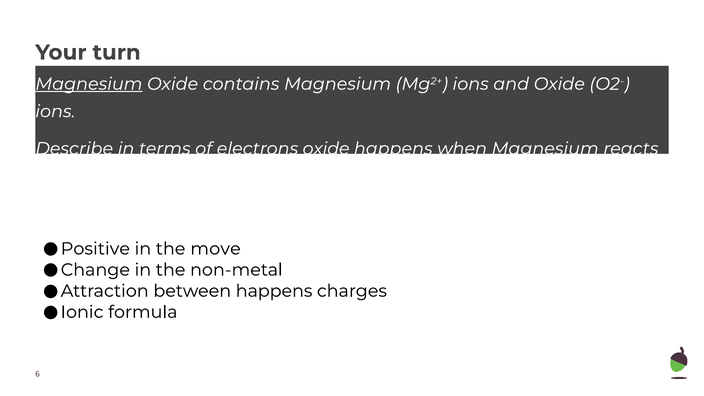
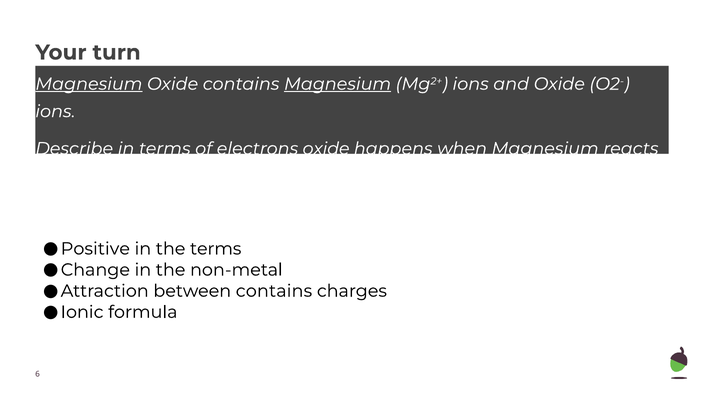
Magnesium underline: none -> present (338, 84)
the move: move -> terms (216, 249)
between happens: happens -> contains (274, 291)
